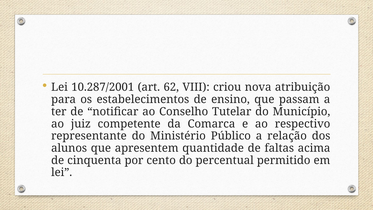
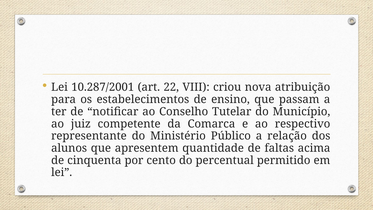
62: 62 -> 22 (171, 87)
